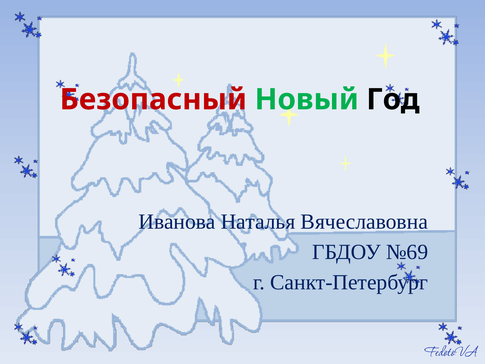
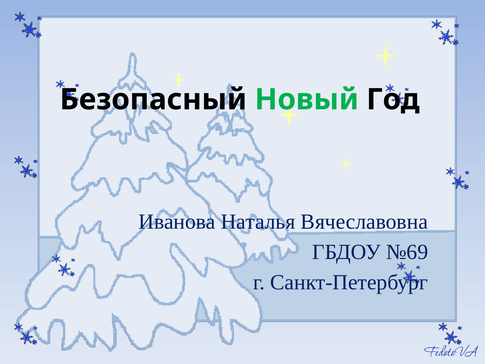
Безопасный colour: red -> black (153, 99)
